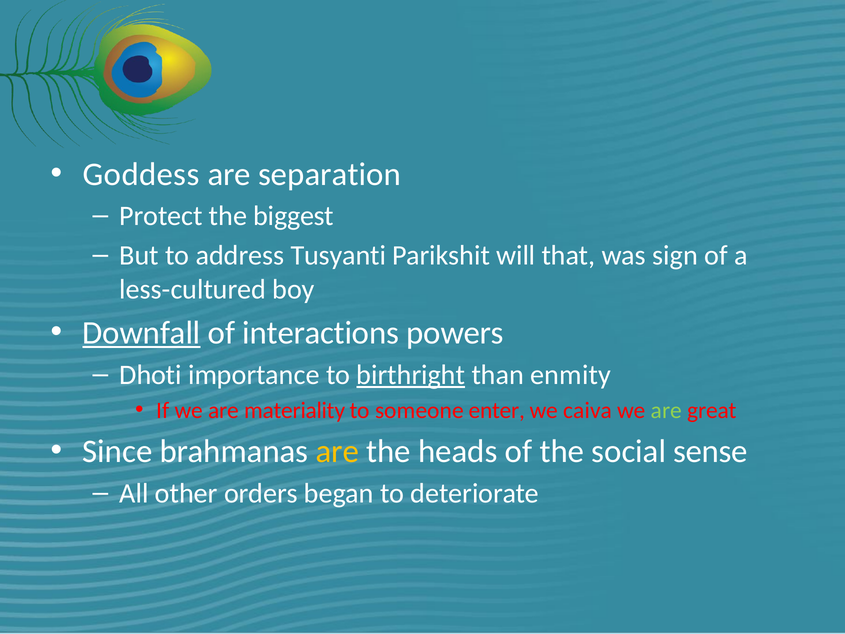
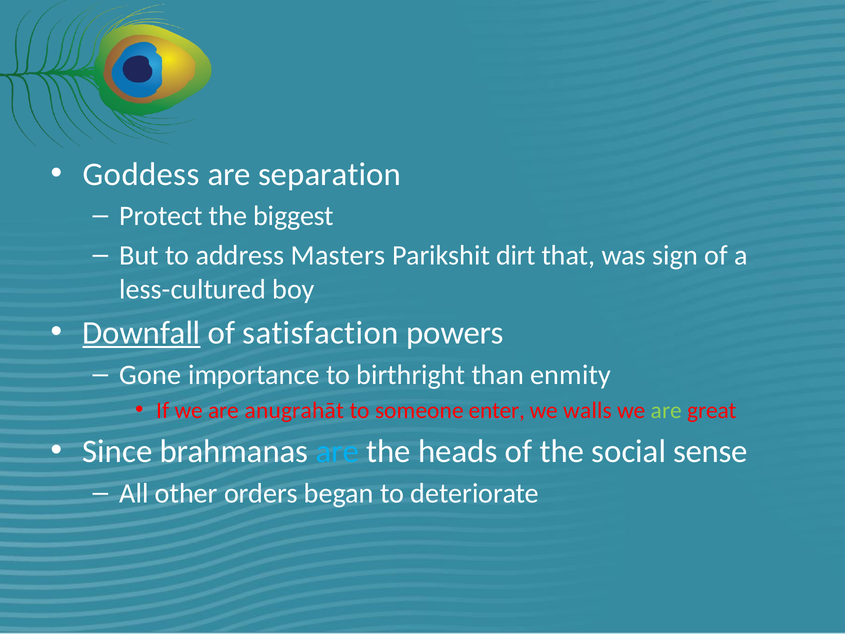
Tusyanti: Tusyanti -> Masters (338, 255)
will: will -> dirt (516, 255)
interactions: interactions -> satisfaction (320, 333)
Dhoti: Dhoti -> Gone (150, 375)
birthright underline: present -> none (411, 375)
materiality: materiality -> anugrahāt (294, 410)
caiva: caiva -> walls (588, 410)
are colour: yellow -> light blue (337, 451)
